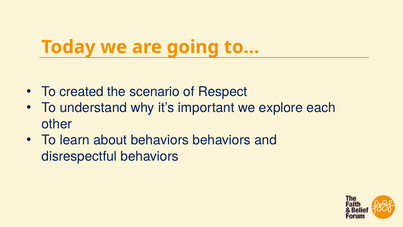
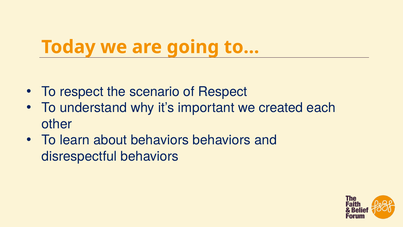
To created: created -> respect (82, 92)
explore: explore -> created (281, 108)
